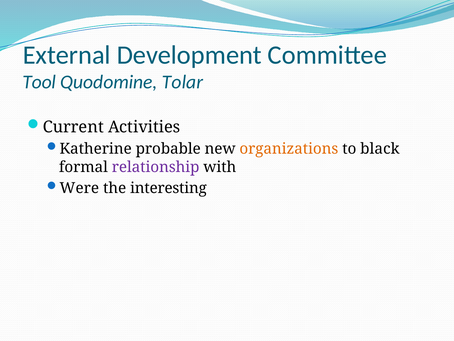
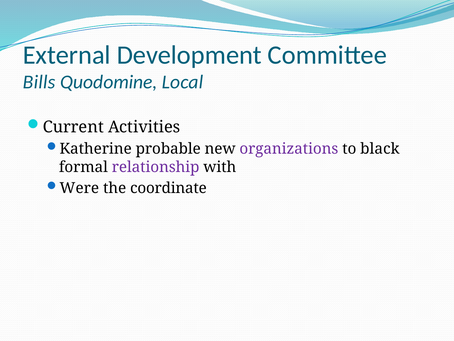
Tool: Tool -> Bills (39, 82)
Tolar: Tolar -> Local (183, 82)
organizations colour: orange -> purple (289, 149)
interesting: interesting -> coordinate (168, 188)
